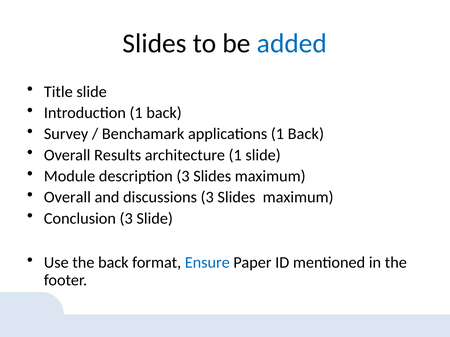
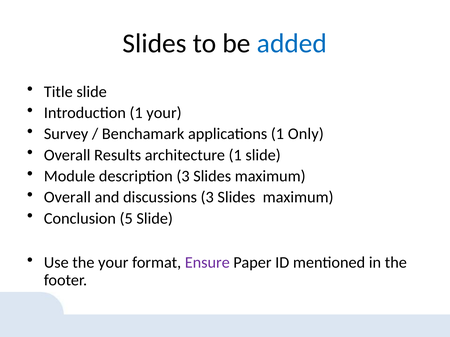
Introduction 1 back: back -> your (164, 113)
applications 1 Back: Back -> Only (306, 134)
Conclusion 3: 3 -> 5 (126, 219)
the back: back -> your (113, 263)
Ensure colour: blue -> purple (207, 263)
